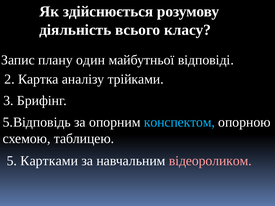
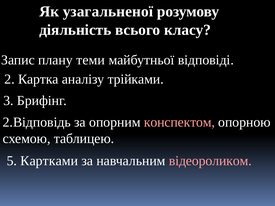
здійснюється: здійснюється -> узагальненої (108, 12)
один: один -> теми (91, 60)
5.Відповідь: 5.Відповідь -> 2.Відповідь (37, 122)
конспектом colour: light blue -> pink (179, 122)
